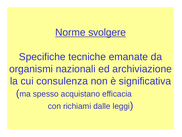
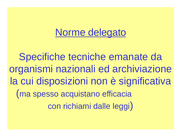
svolgere: svolgere -> delegato (107, 32)
consulenza: consulenza -> disposizioni (62, 81)
